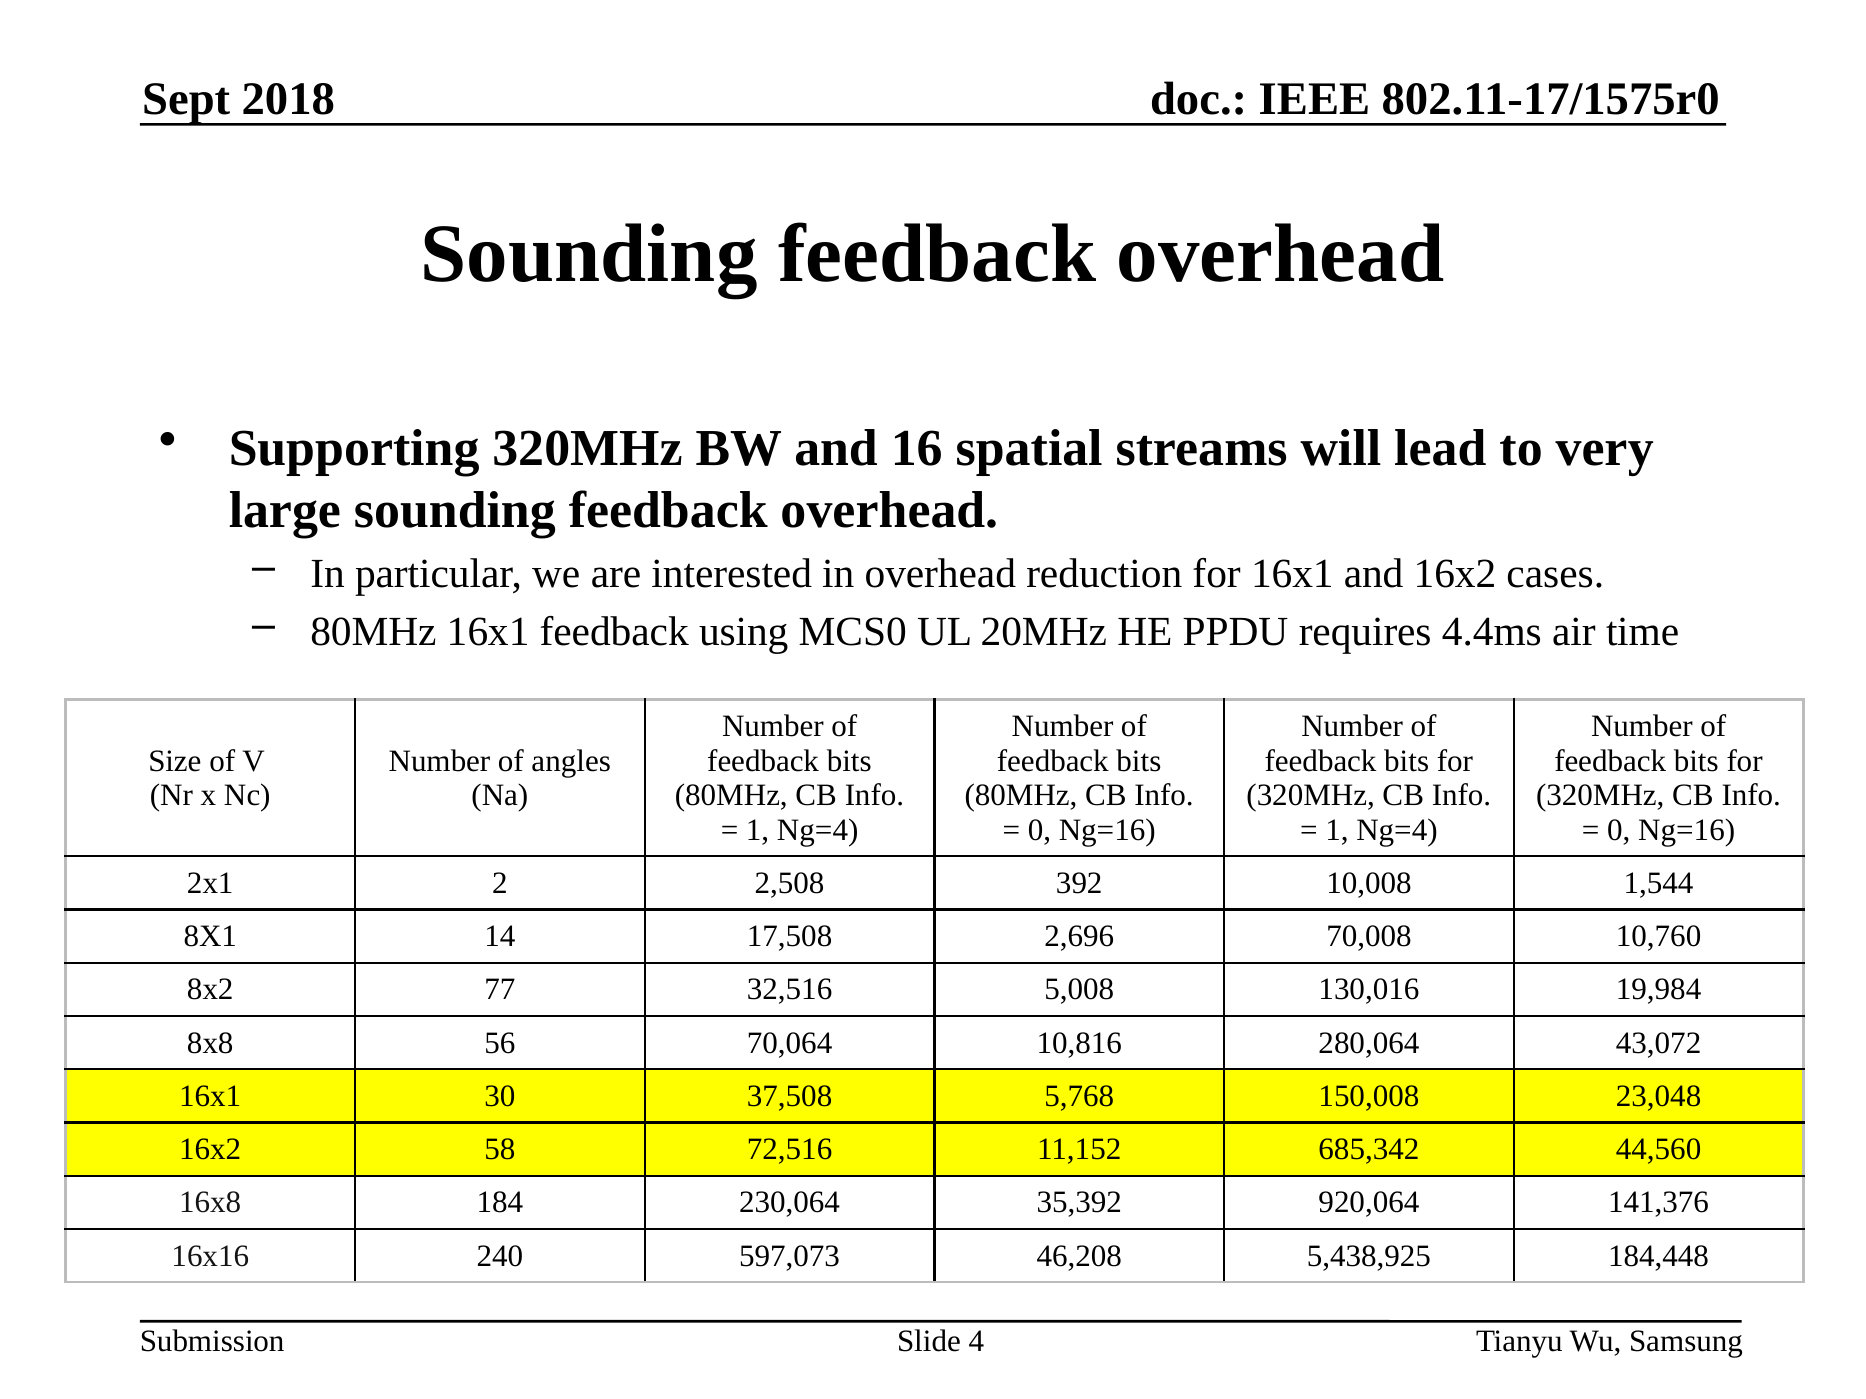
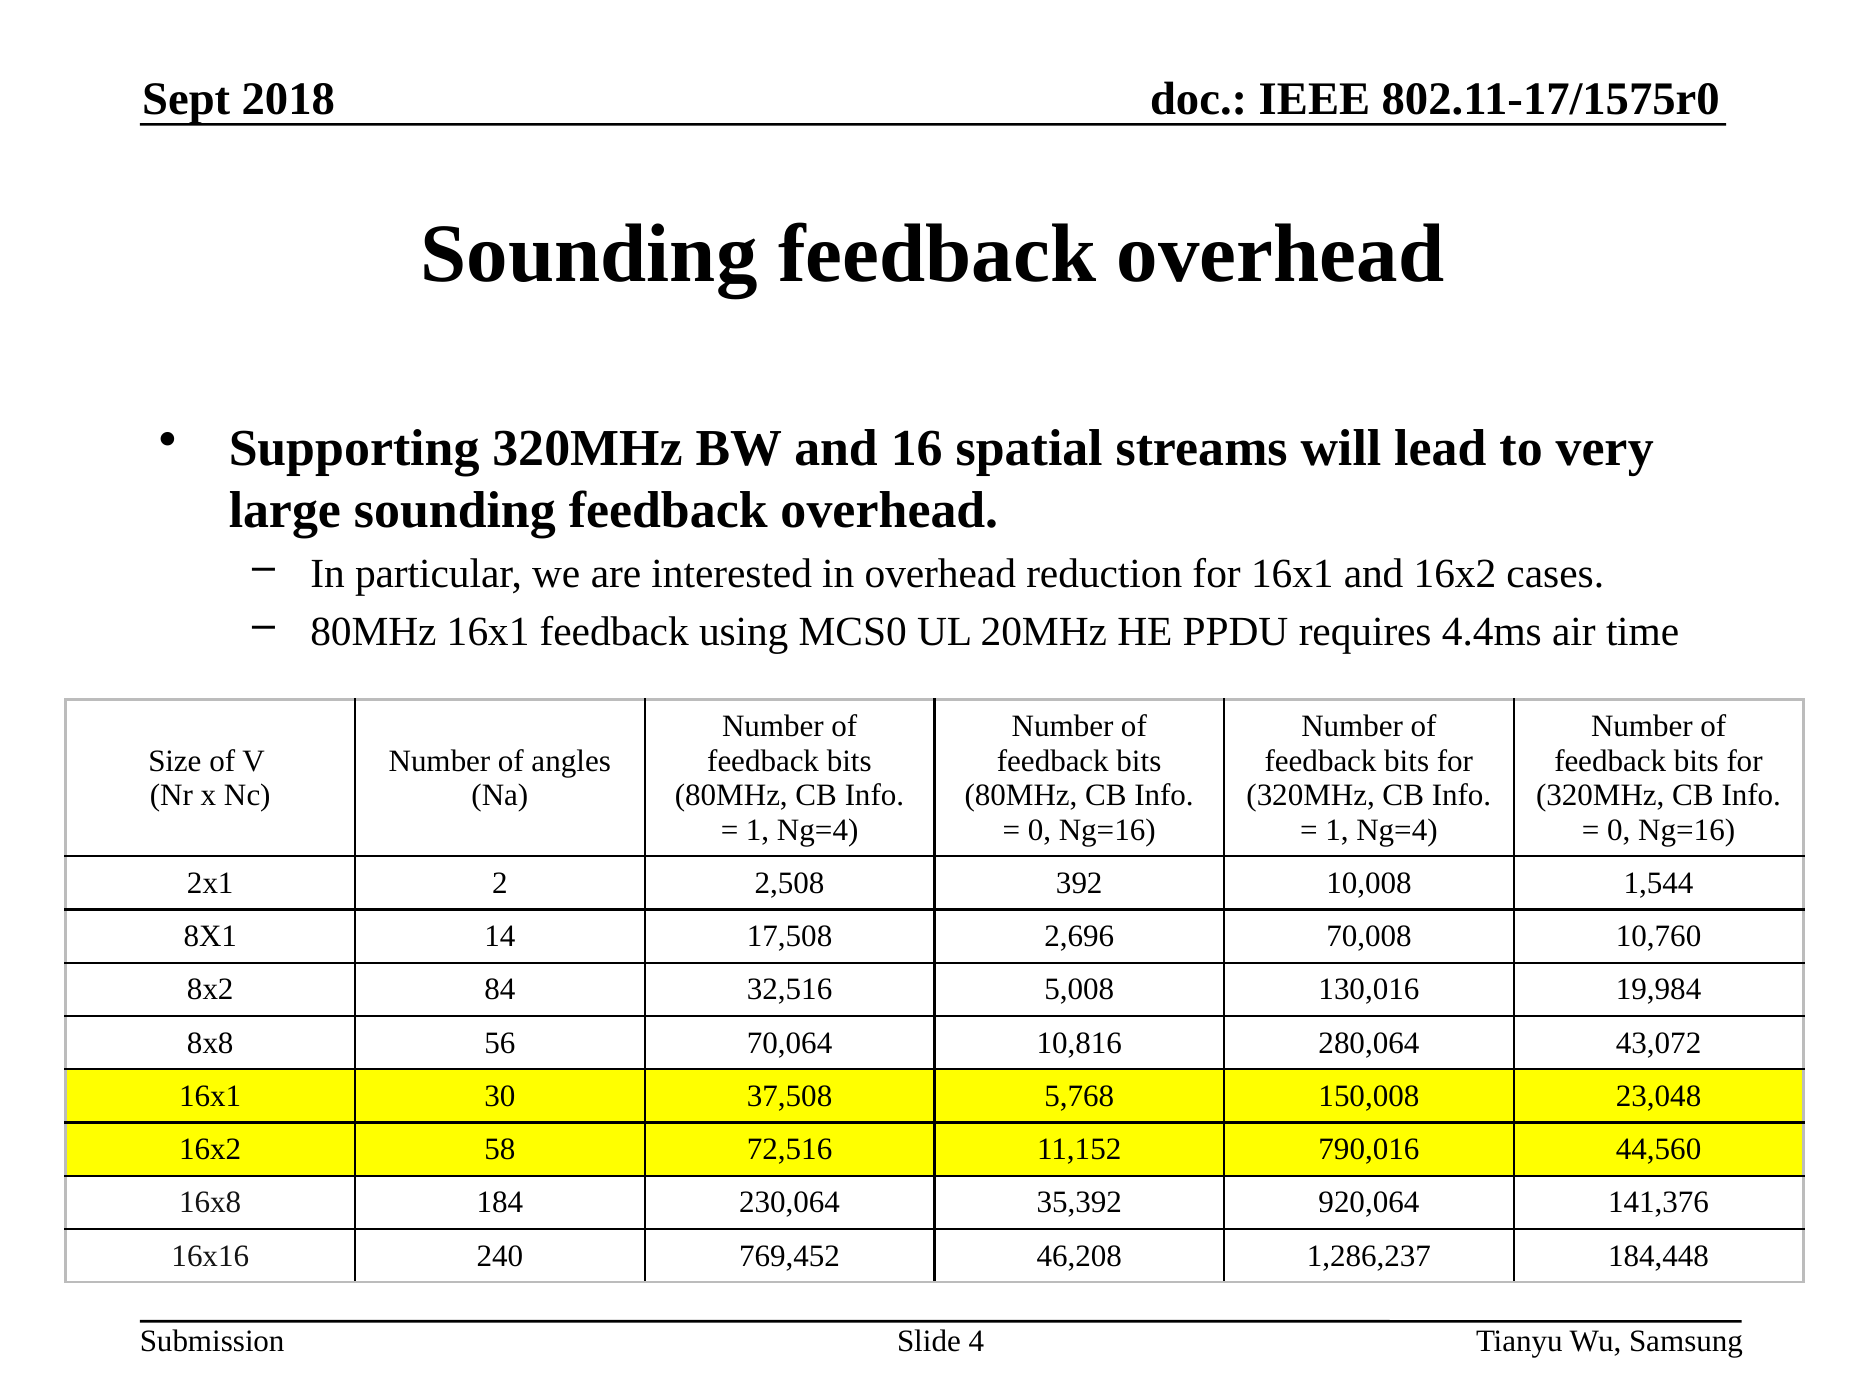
77: 77 -> 84 (500, 990)
685,342: 685,342 -> 790,016 (1369, 1150)
597,073: 597,073 -> 769,452 (790, 1256)
5,438,925: 5,438,925 -> 1,286,237 (1369, 1256)
